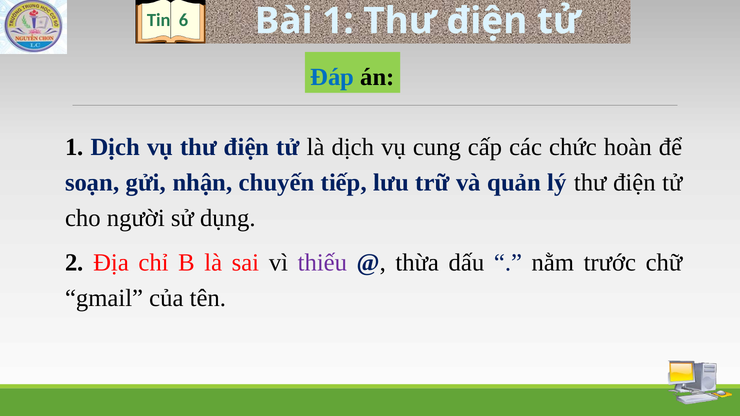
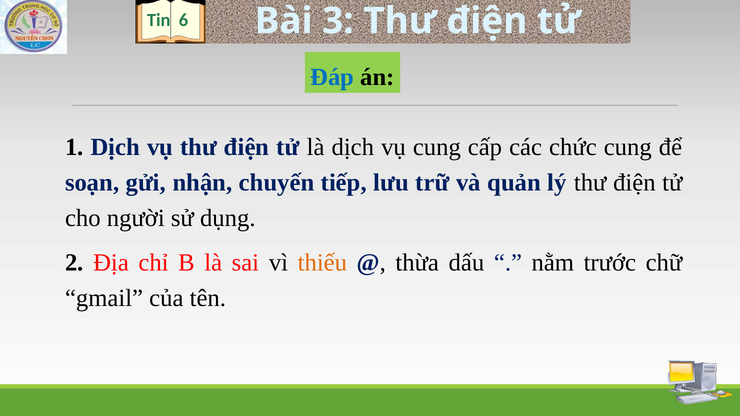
Bài 1: 1 -> 3 (338, 21)
chức hoàn: hoàn -> cung (628, 147)
thiếu colour: purple -> orange (322, 263)
